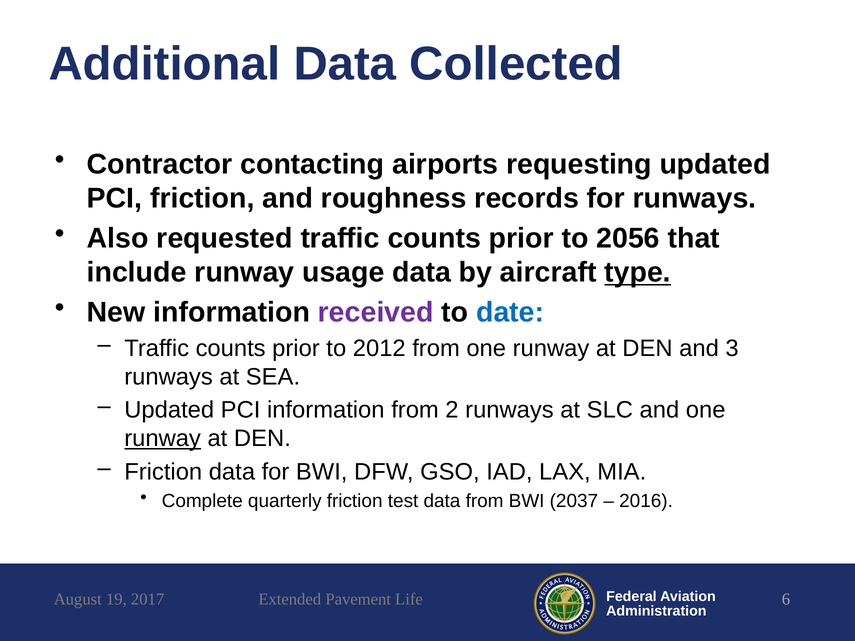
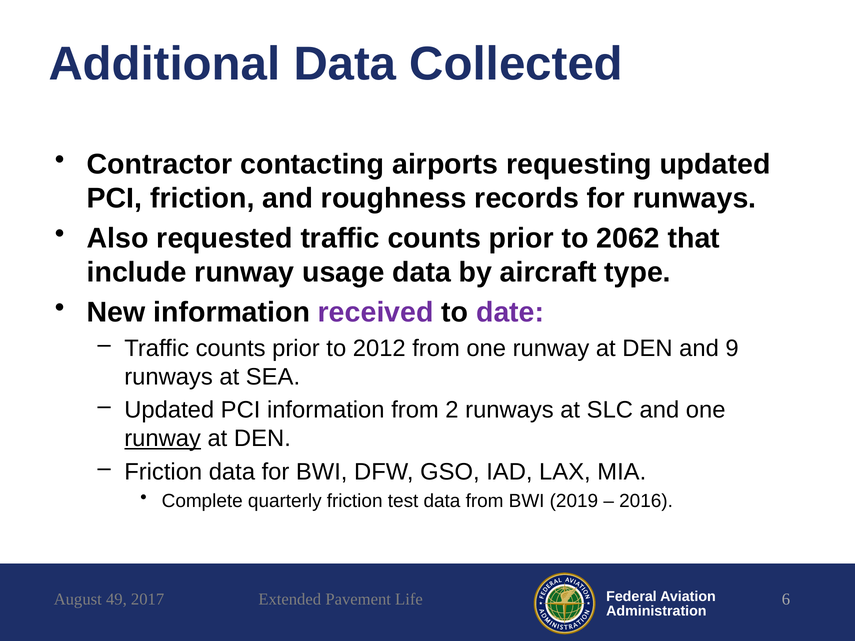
2056: 2056 -> 2062 (628, 238)
type underline: present -> none (638, 273)
date colour: blue -> purple (510, 313)
3: 3 -> 9 (732, 348)
2037: 2037 -> 2019 (574, 501)
19: 19 -> 49 (116, 600)
